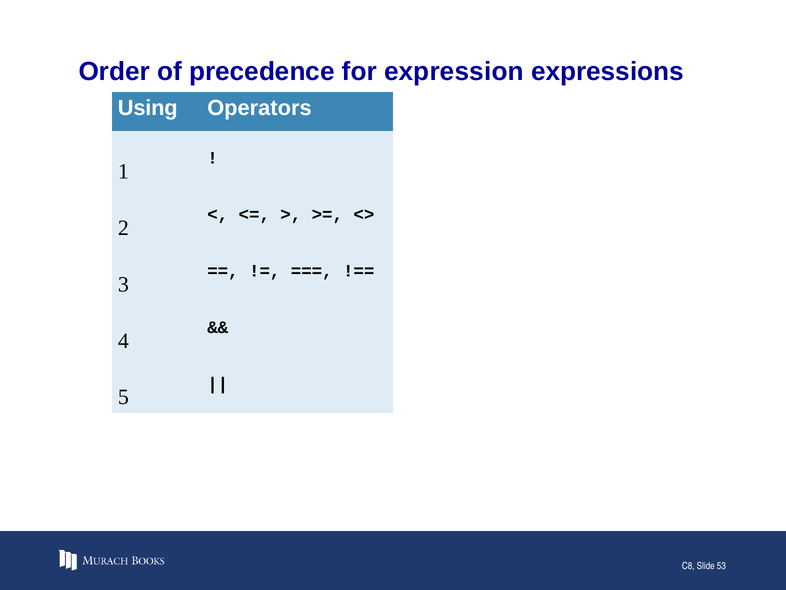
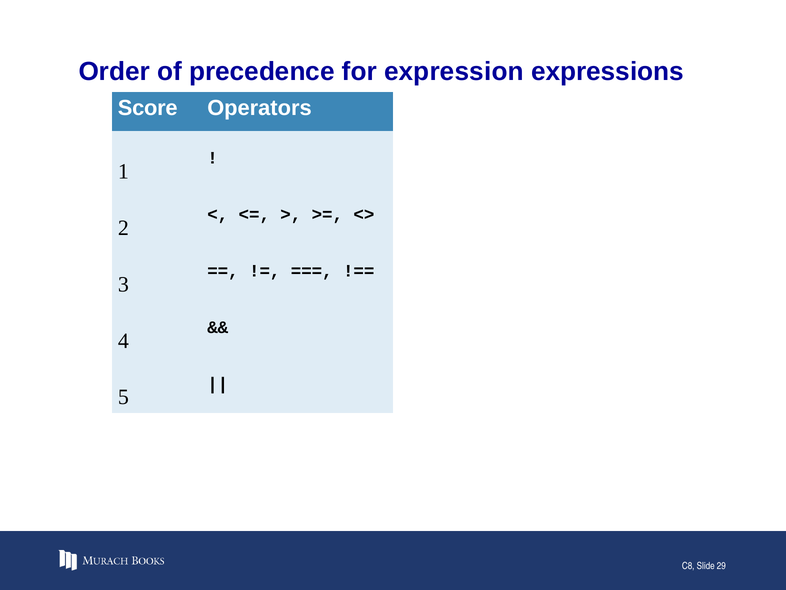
Using: Using -> Score (148, 108)
53: 53 -> 29 (721, 566)
